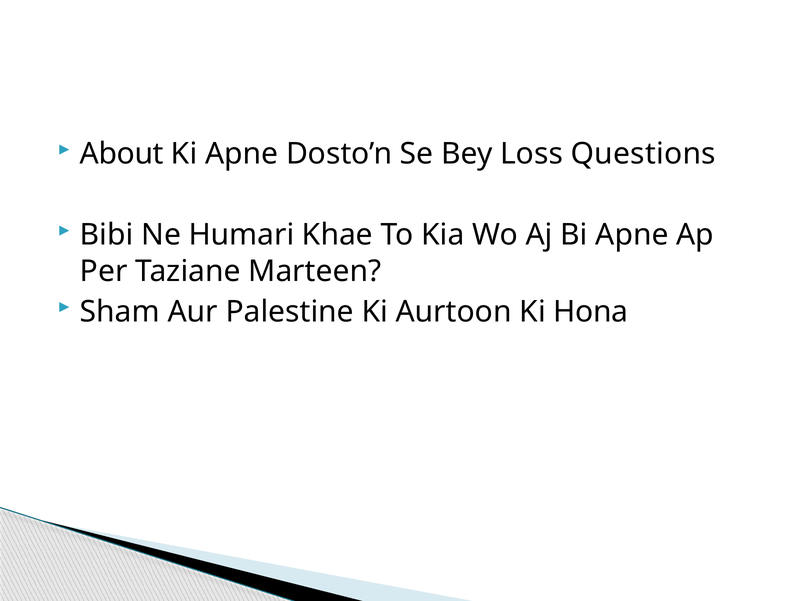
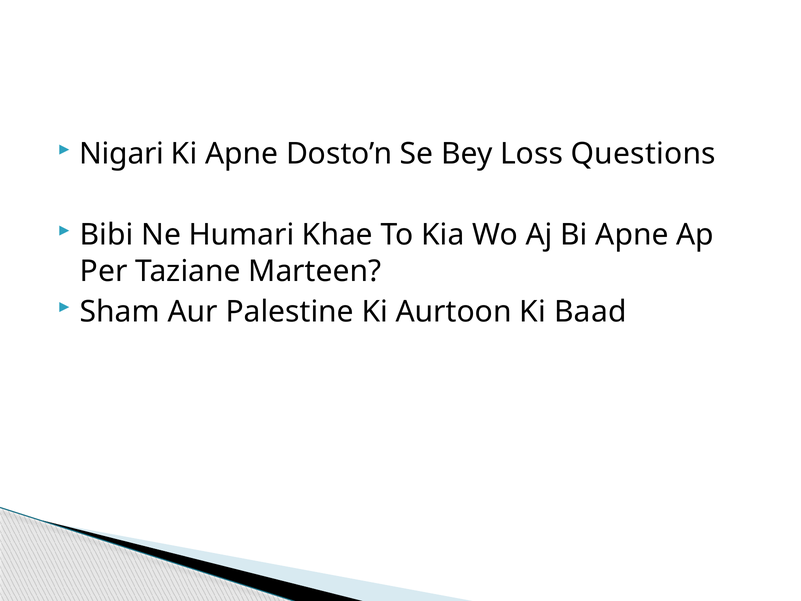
About: About -> Nigari (122, 154)
Hona: Hona -> Baad (590, 311)
